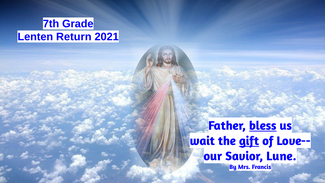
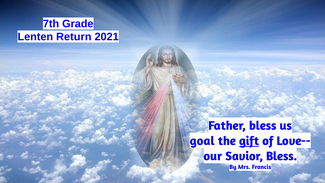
bless underline: present -> none (263, 126)
wait: wait -> goal (202, 141)
Savior Lune: Lune -> Bless (282, 156)
